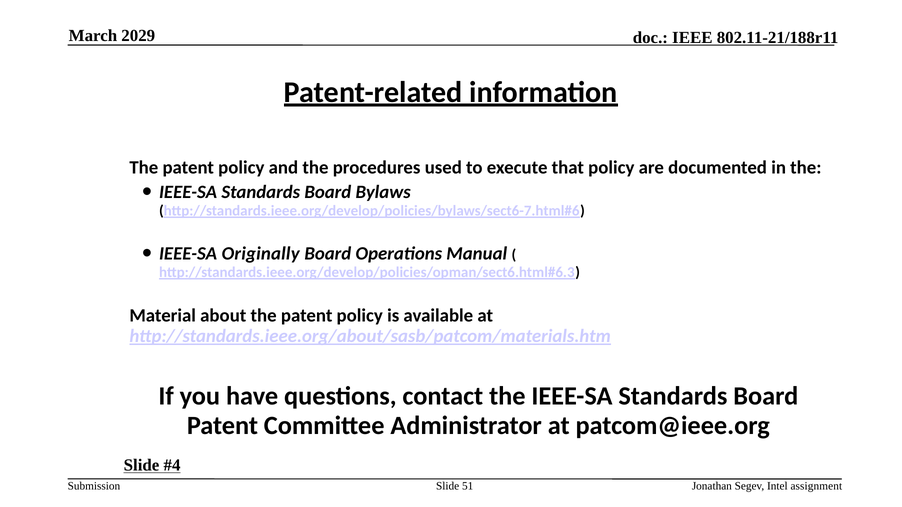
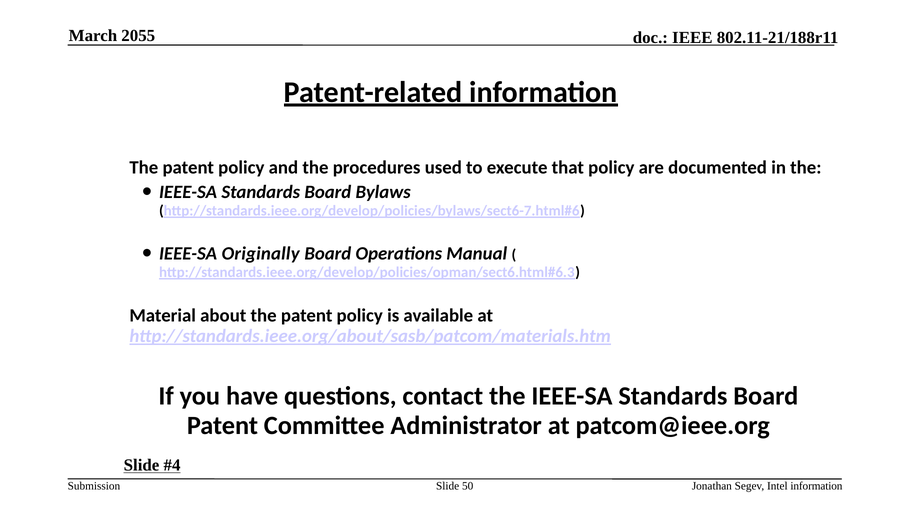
2029: 2029 -> 2055 (138, 36)
51: 51 -> 50 (468, 487)
Intel assignment: assignment -> information (816, 487)
